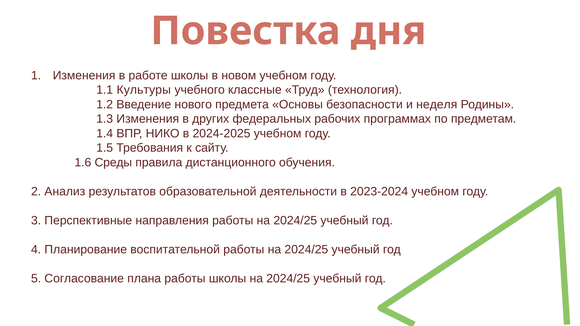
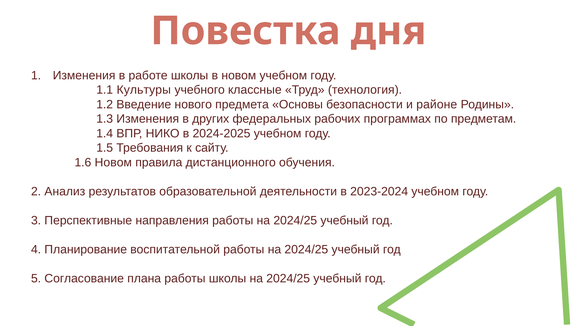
неделя: неделя -> районе (437, 105)
1.6 Среды: Среды -> Новом (113, 163)
